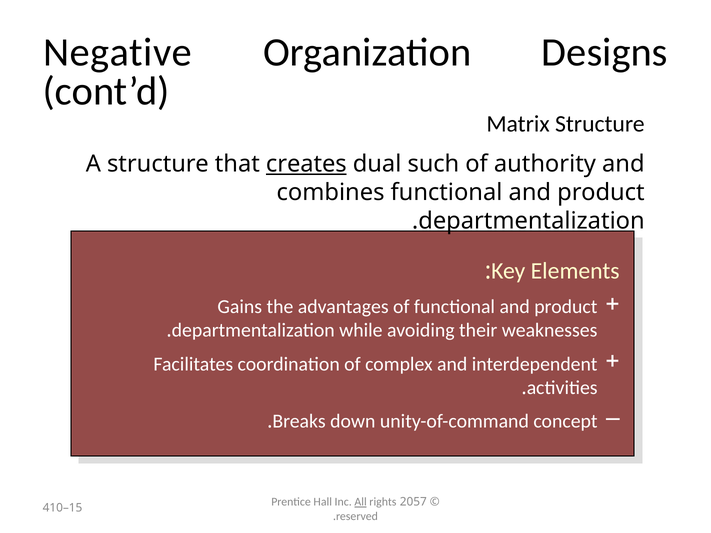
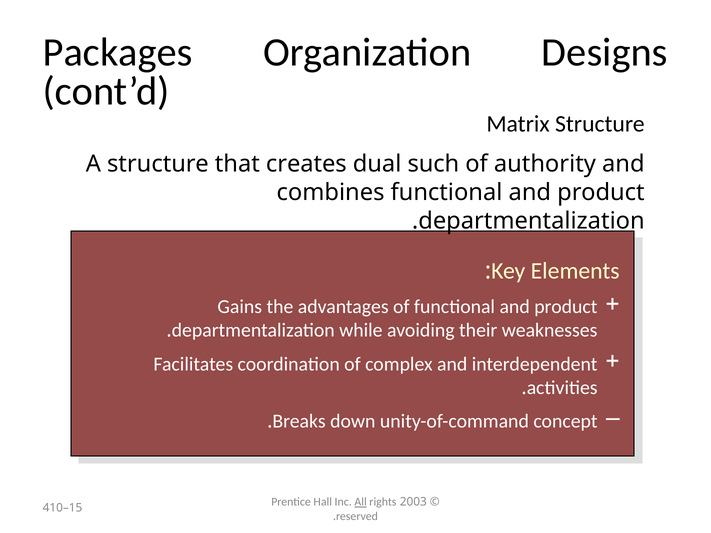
Negative: Negative -> Packages (118, 52)
creates underline: present -> none (306, 164)
2057: 2057 -> 2003 (413, 502)
